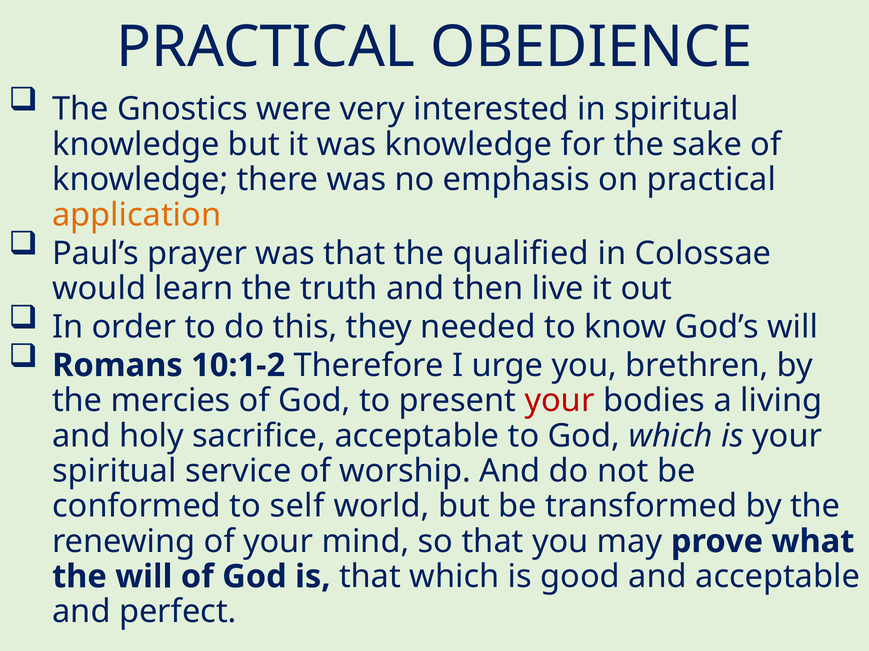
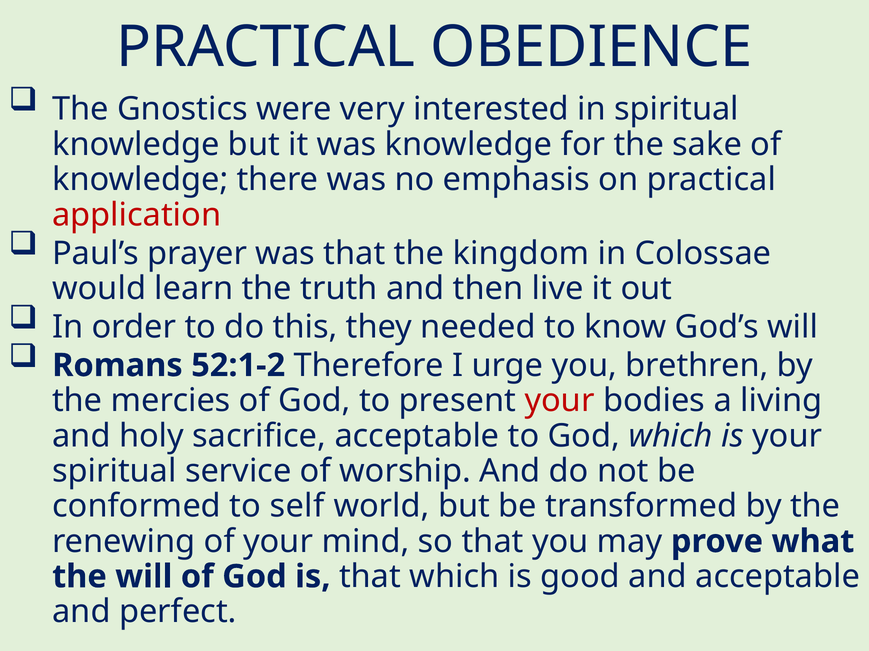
application colour: orange -> red (137, 215)
qualified: qualified -> kingdom (521, 254)
10:1-2: 10:1-2 -> 52:1-2 (238, 366)
